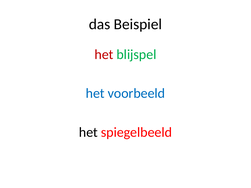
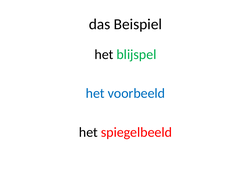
het colour: red -> black (104, 55)
